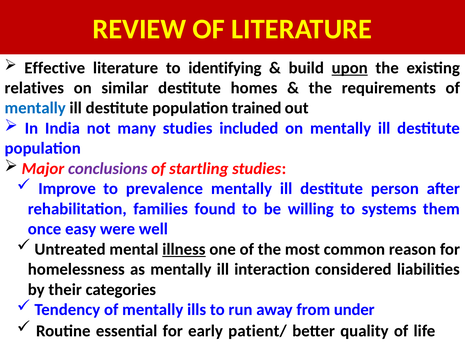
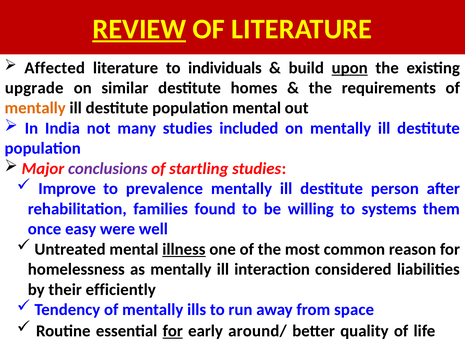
REVIEW underline: none -> present (139, 29)
Effective: Effective -> Affected (55, 68)
identifying: identifying -> individuals (225, 68)
relatives: relatives -> upgrade (34, 88)
mentally colour: blue -> orange (35, 108)
population trained: trained -> mental (257, 108)
categories: categories -> efficiently (121, 289)
under: under -> space (354, 309)
for underline: none -> present (173, 331)
patient/: patient/ -> around/ (257, 331)
